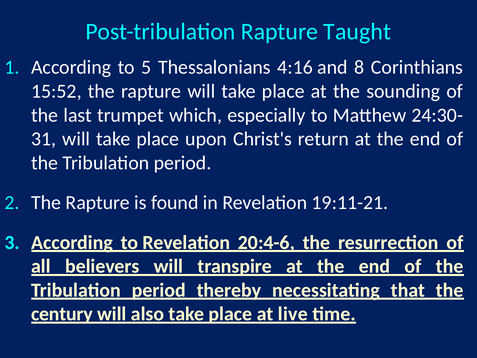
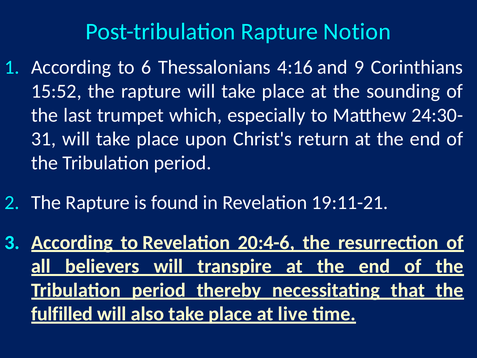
Taught: Taught -> Notion (357, 31)
5: 5 -> 6 (146, 67)
8: 8 -> 9 (359, 67)
century: century -> fulfilled (62, 314)
